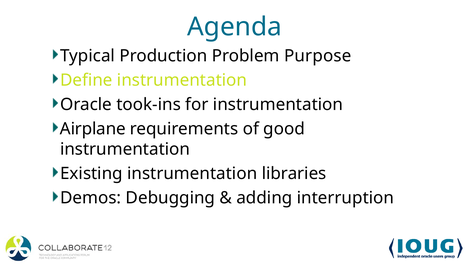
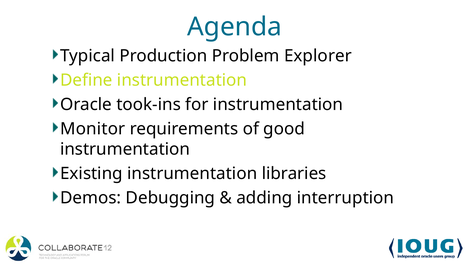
Purpose: Purpose -> Explorer (318, 56)
Airplane: Airplane -> Monitor (93, 129)
